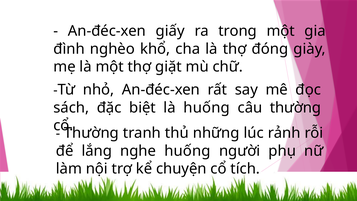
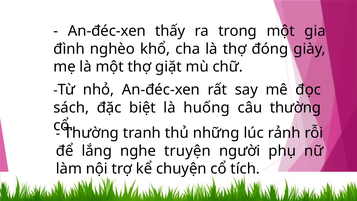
giấy: giấy -> thấy (170, 31)
nghe huống: huống -> truyện (187, 151)
